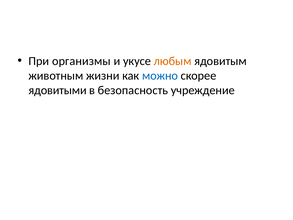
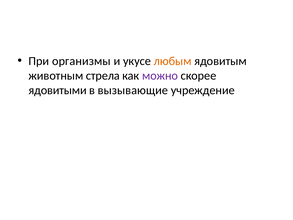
жизни: жизни -> стрела (103, 76)
можно colour: blue -> purple (160, 76)
безопасность: безопасность -> вызывающие (133, 90)
